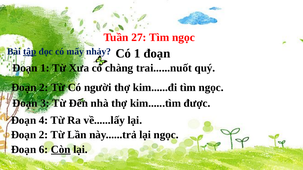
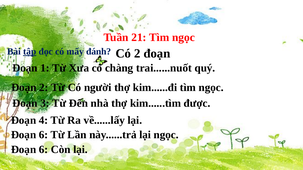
27: 27 -> 21 (139, 38)
nhảy: nhảy -> đánh (99, 52)
Có 1: 1 -> 2 (137, 54)
2: 2 -> 6 (44, 135)
Còn underline: present -> none (61, 150)
